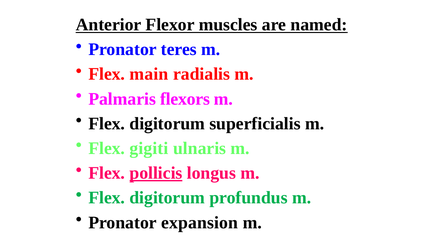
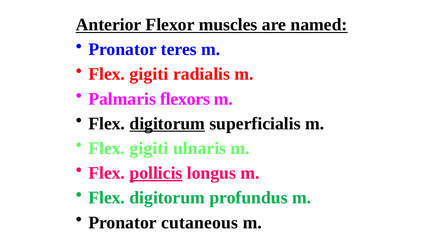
main: main -> gigiti (149, 74)
digitorum underline: none -> present (167, 124)
expansion: expansion -> cutaneous (199, 222)
